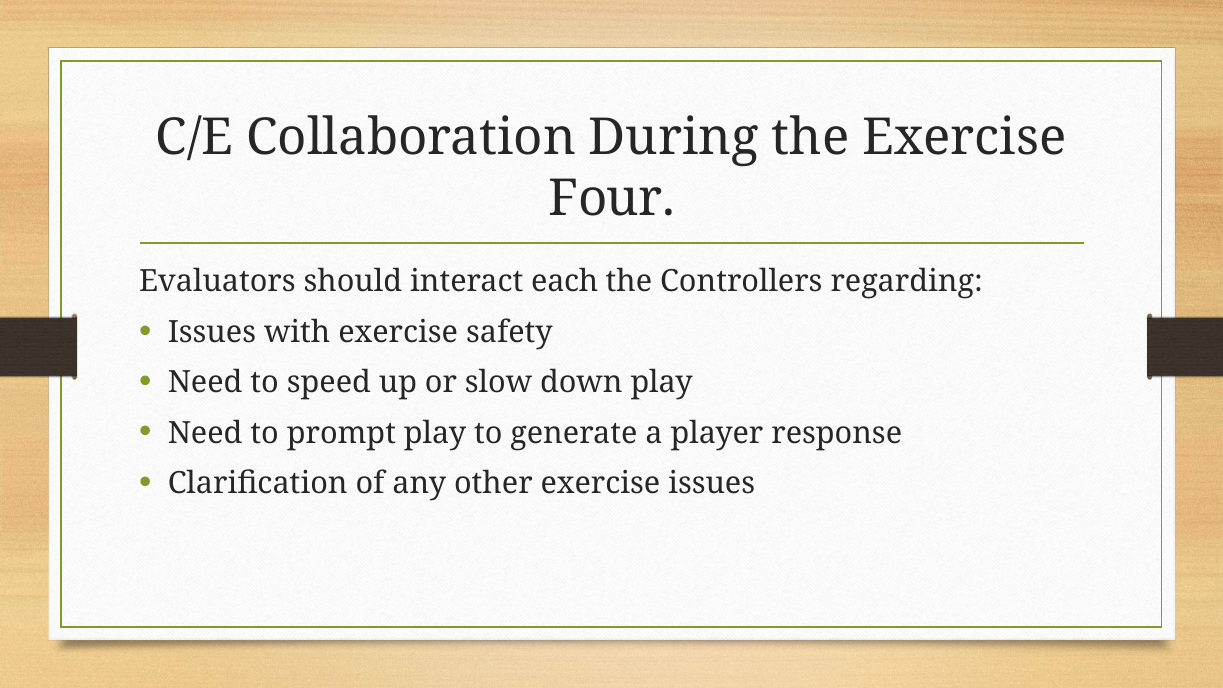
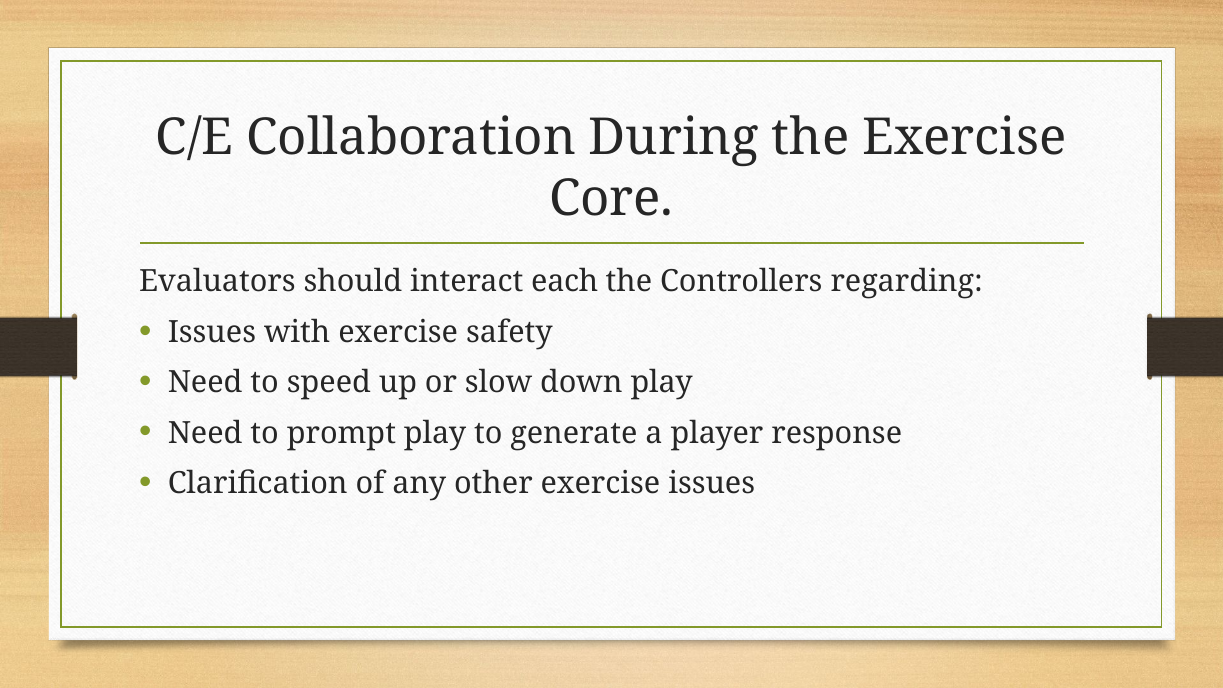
Four: Four -> Core (612, 198)
